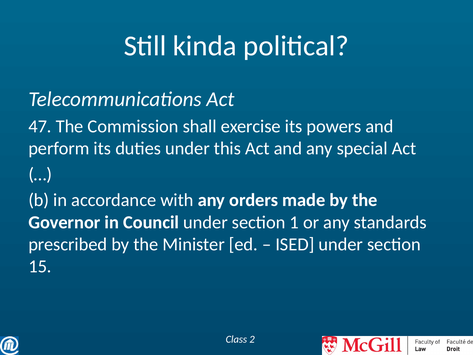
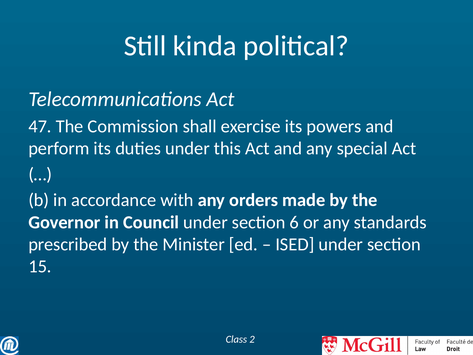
1: 1 -> 6 (294, 222)
